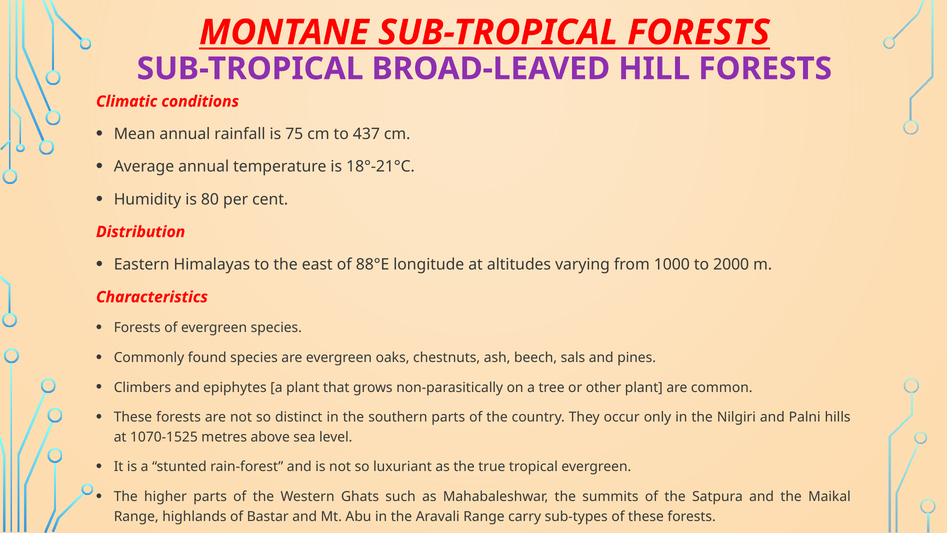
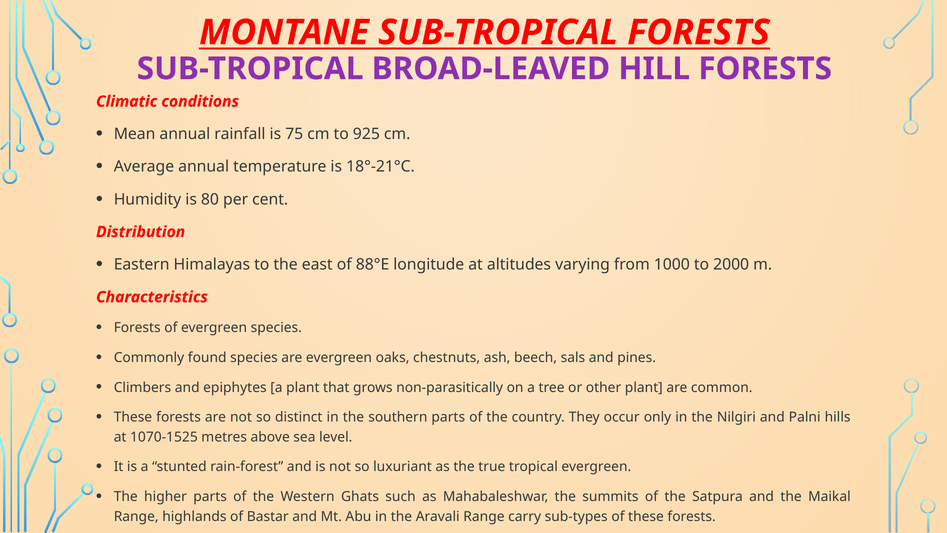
437: 437 -> 925 (366, 134)
